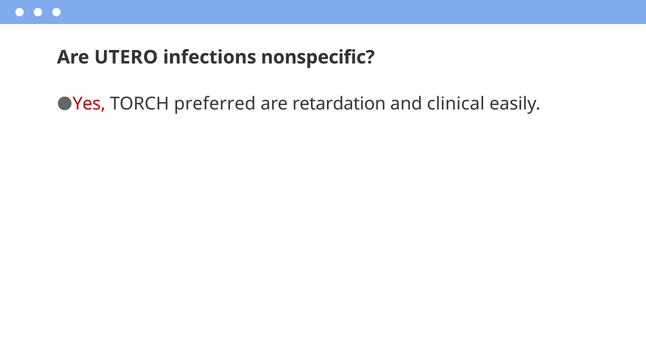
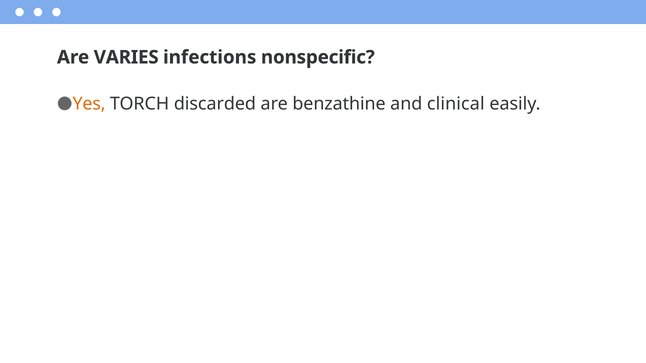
UTERO: UTERO -> VARIES (126, 57)
Yes colour: red -> orange (89, 104)
preferred: preferred -> discarded (215, 104)
retardation: retardation -> benzathine (339, 104)
